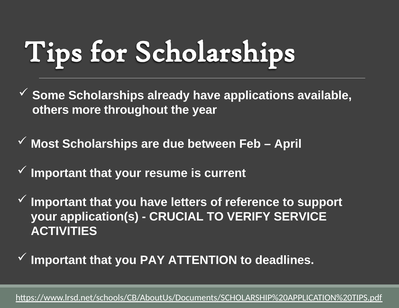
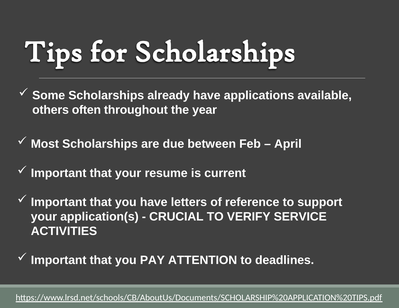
more: more -> often (86, 110)
